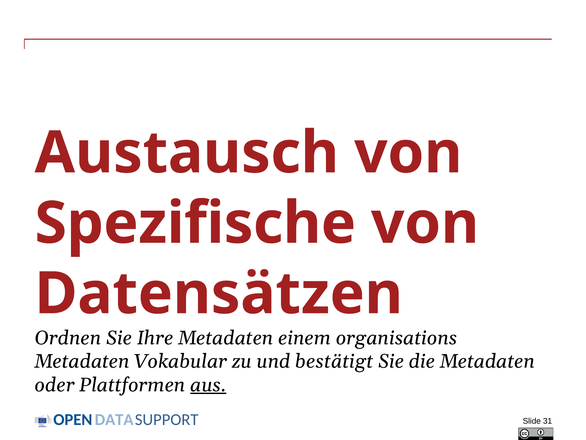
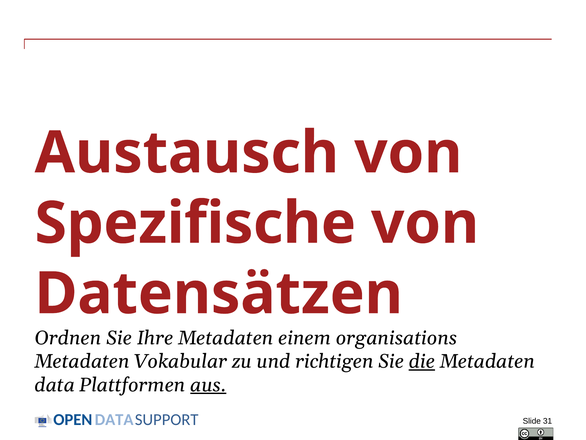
bestätigt: bestätigt -> richtigen (334, 361)
die underline: none -> present (422, 361)
oder: oder -> data (55, 385)
